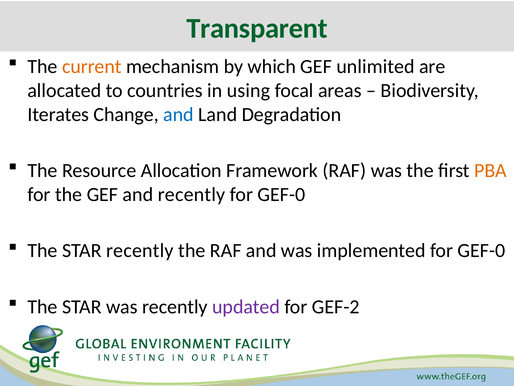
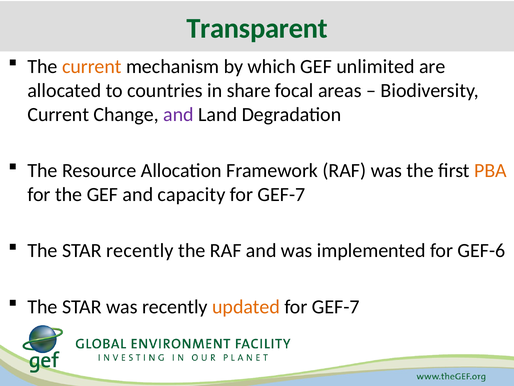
using: using -> share (249, 90)
Iterates: Iterates -> Current (58, 114)
and colour: blue -> purple (179, 114)
and recently: recently -> capacity (192, 194)
GEF-0: GEF-0 -> GEF-7 (281, 194)
implemented for GEF-0: GEF-0 -> GEF-6 (482, 250)
updated colour: purple -> orange (246, 306)
GEF-2: GEF-2 -> GEF-7 (336, 306)
